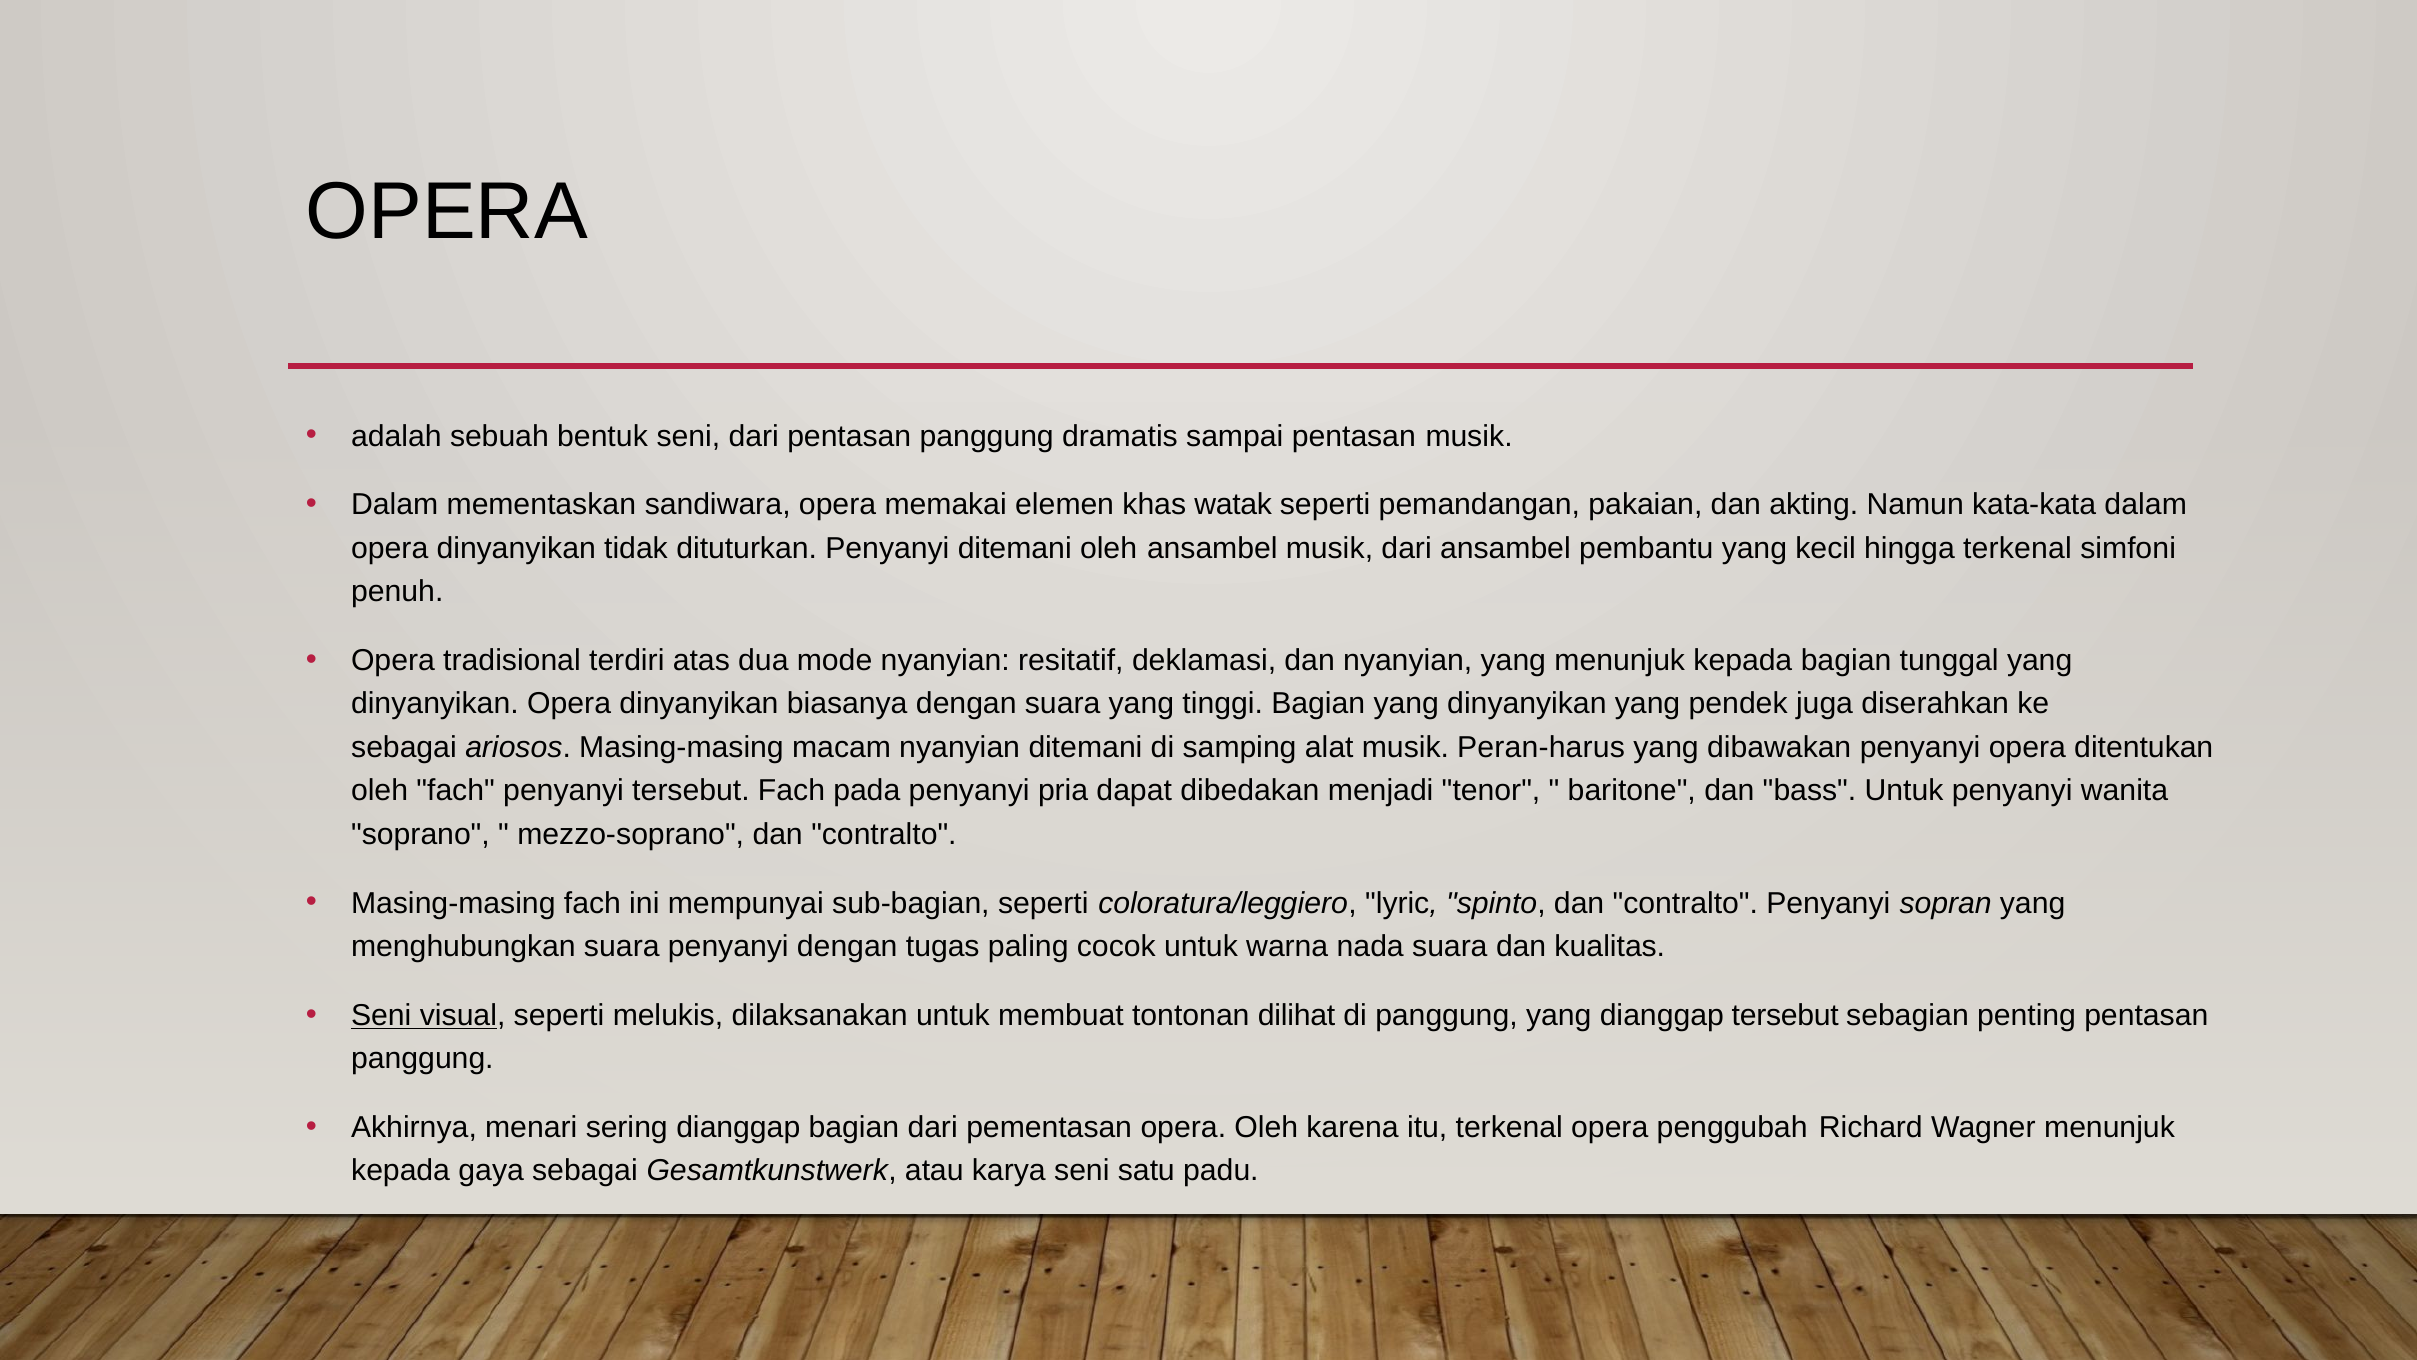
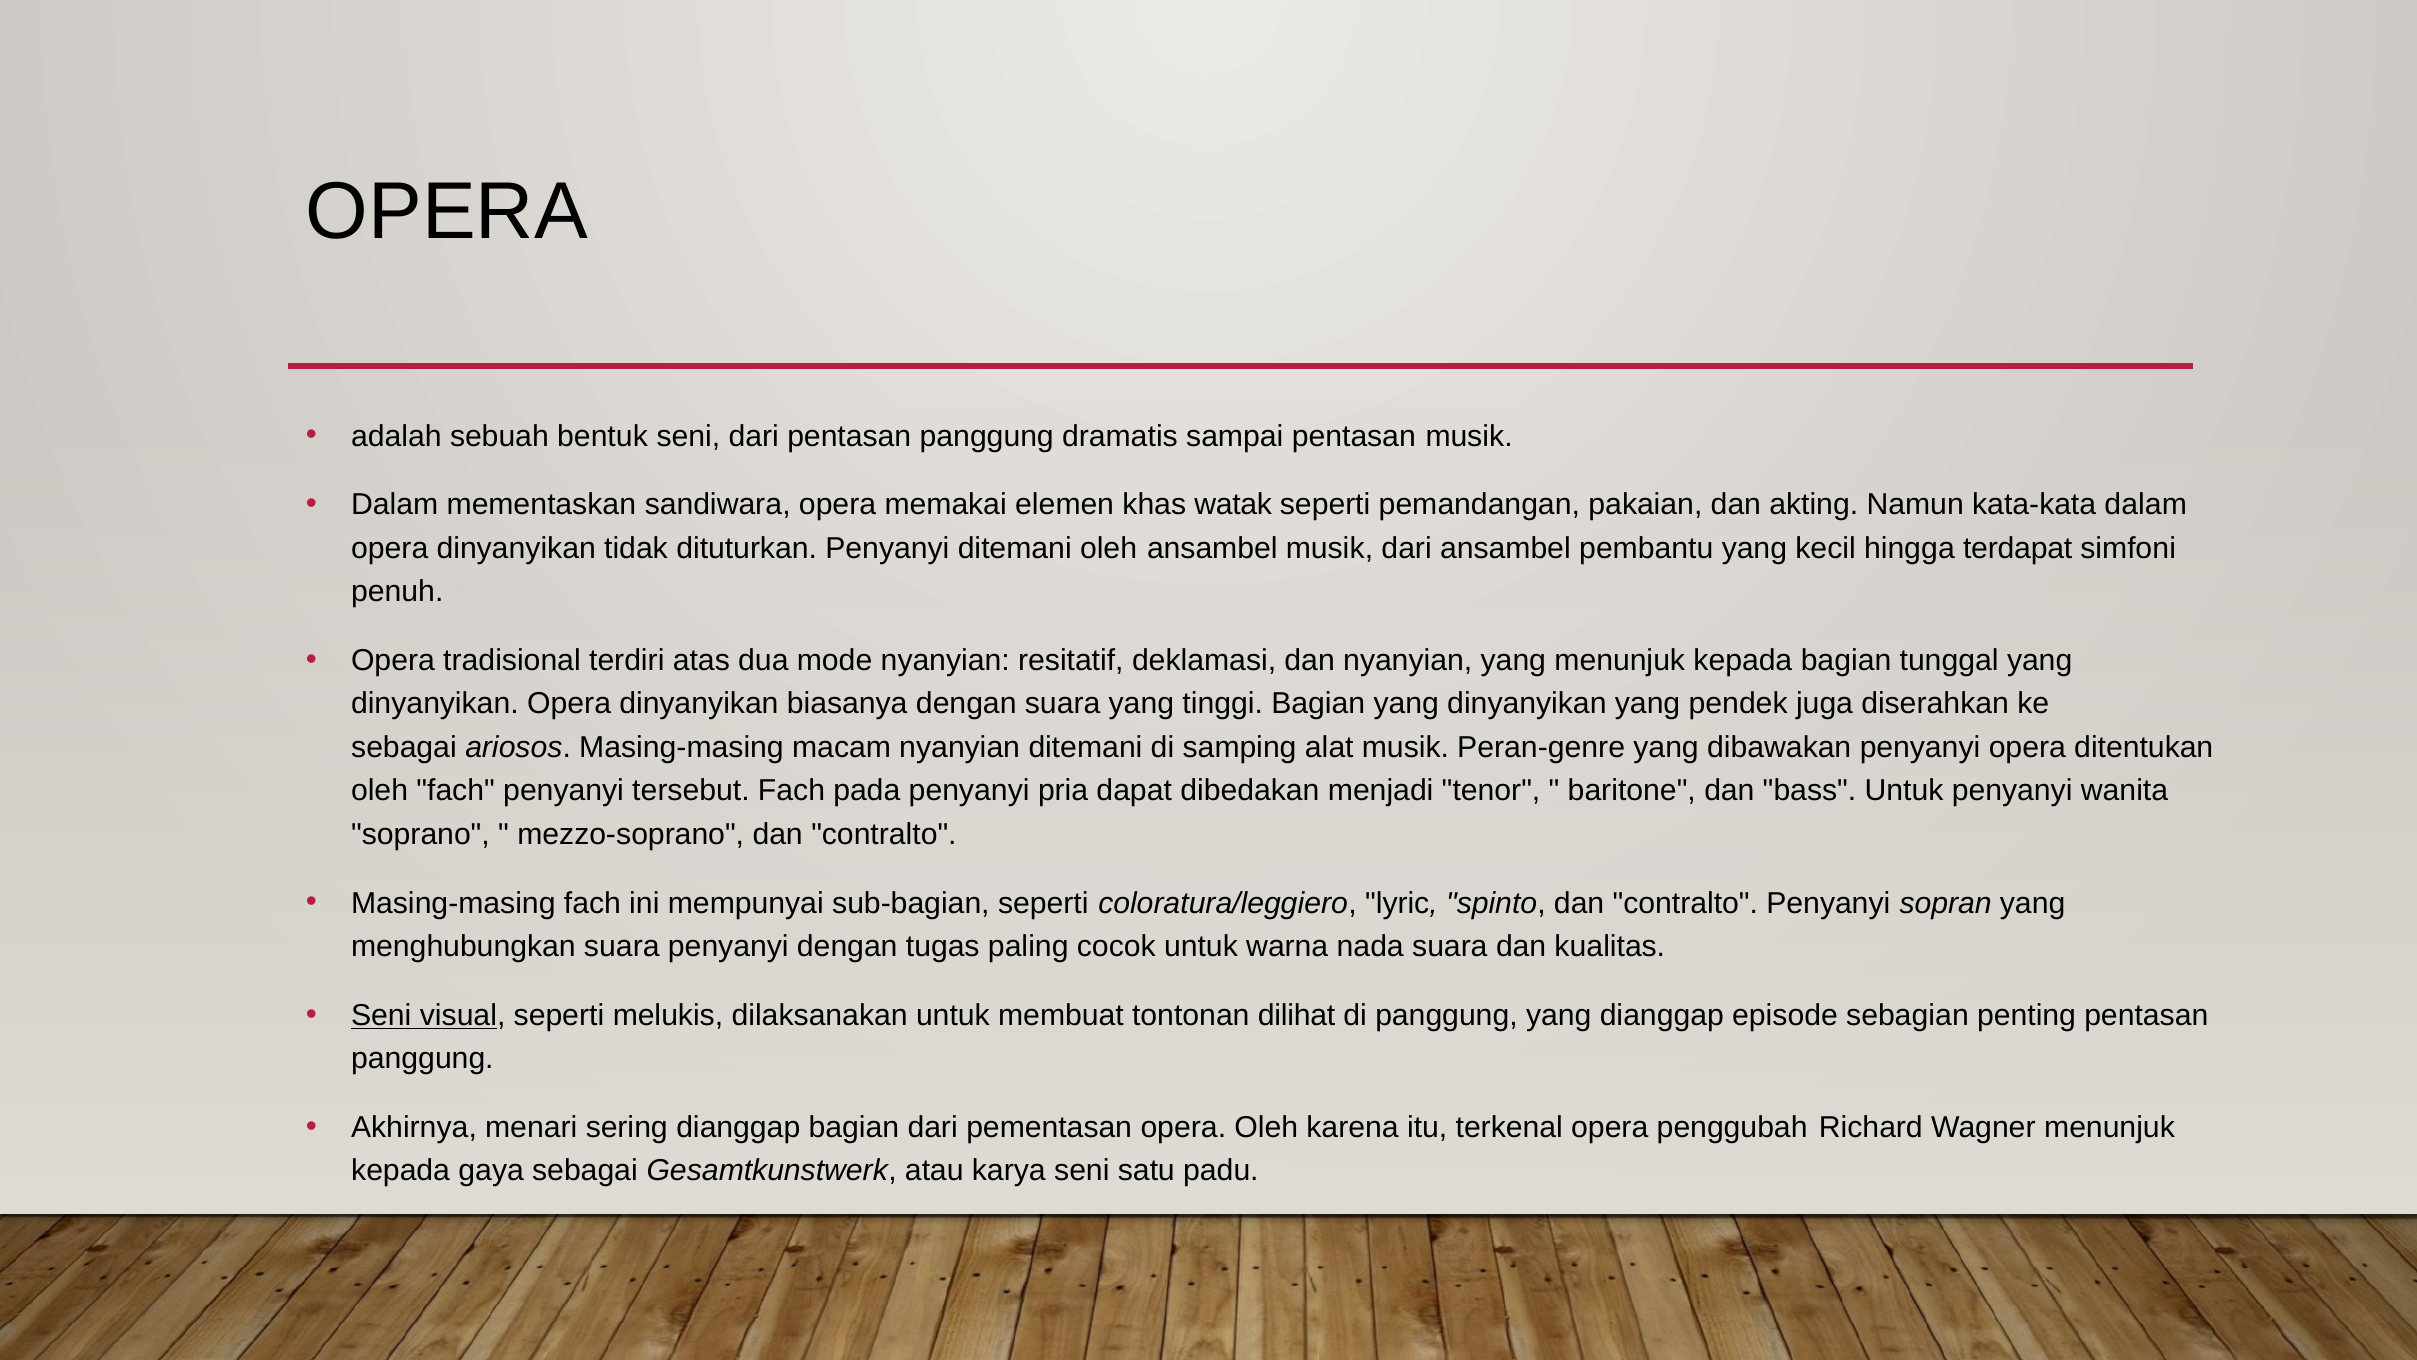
hingga terkenal: terkenal -> terdapat (2018, 548)
Peran-harus: Peran-harus -> Peran-genre (1541, 747)
dianggap tersebut: tersebut -> episode (1785, 1015)
